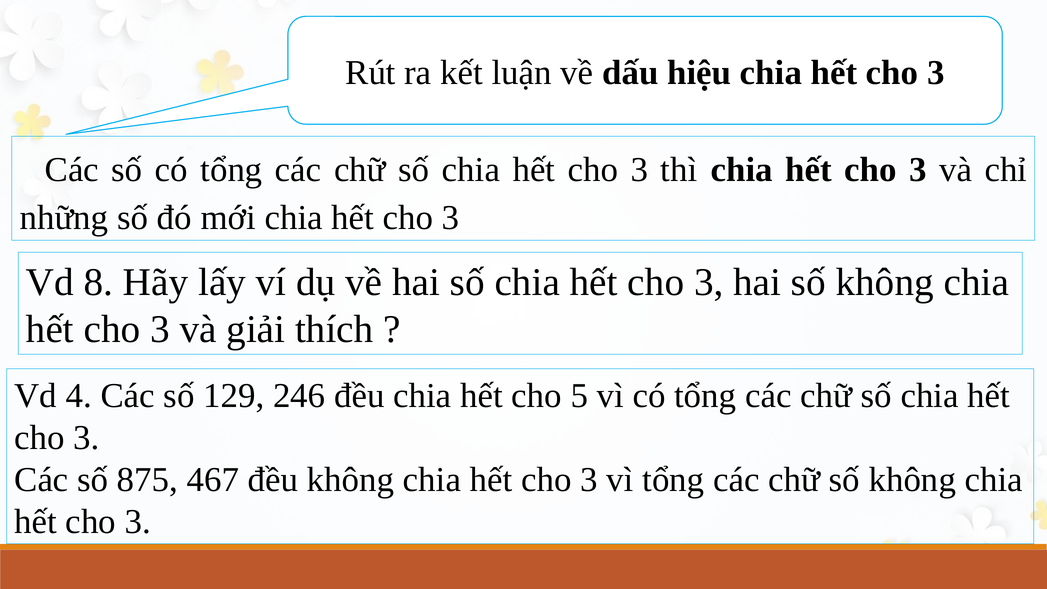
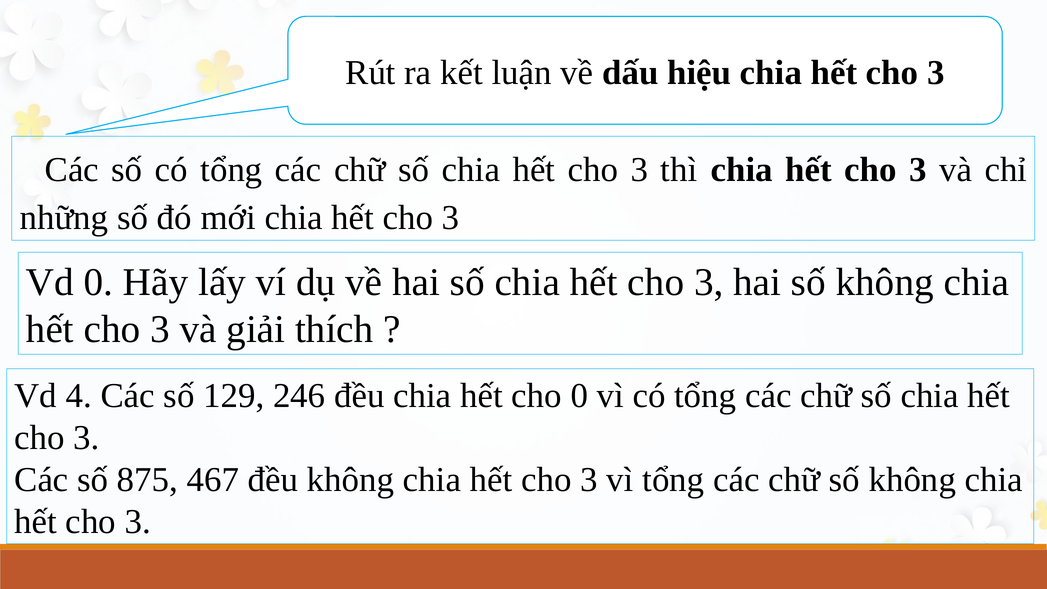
Vd 8: 8 -> 0 (98, 282)
cho 5: 5 -> 0 (579, 396)
